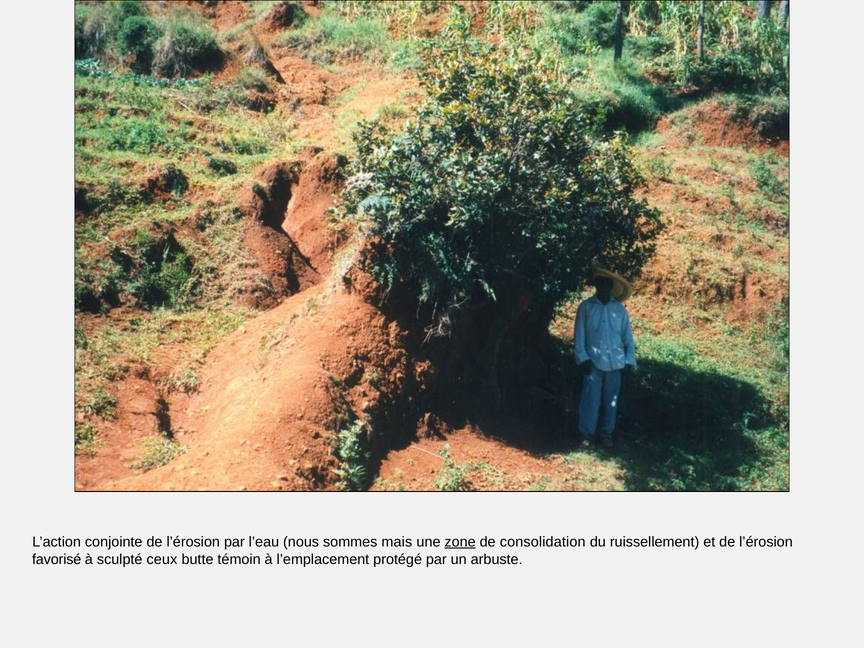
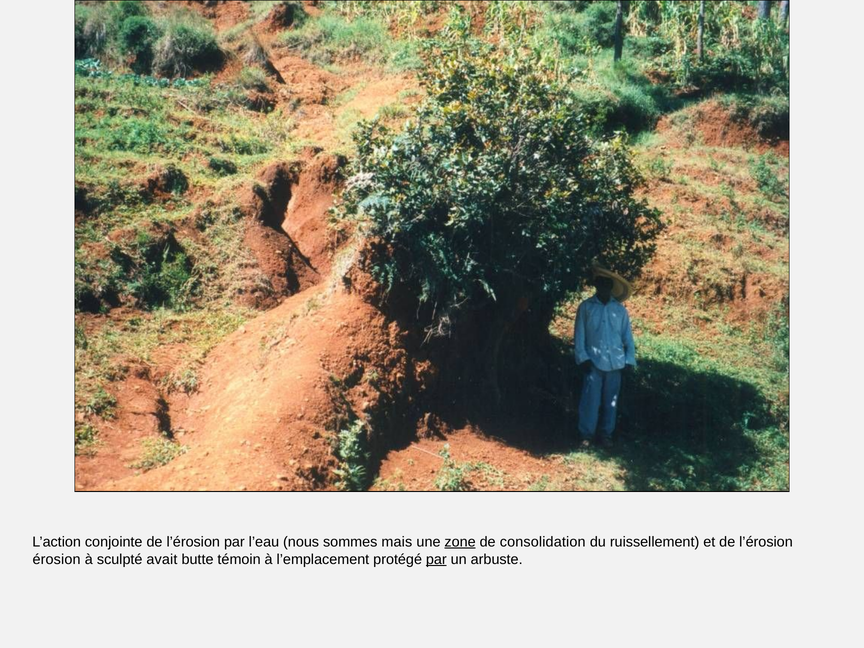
favorisé: favorisé -> érosion (57, 559)
ceux: ceux -> avait (162, 559)
par underline: none -> present (436, 559)
